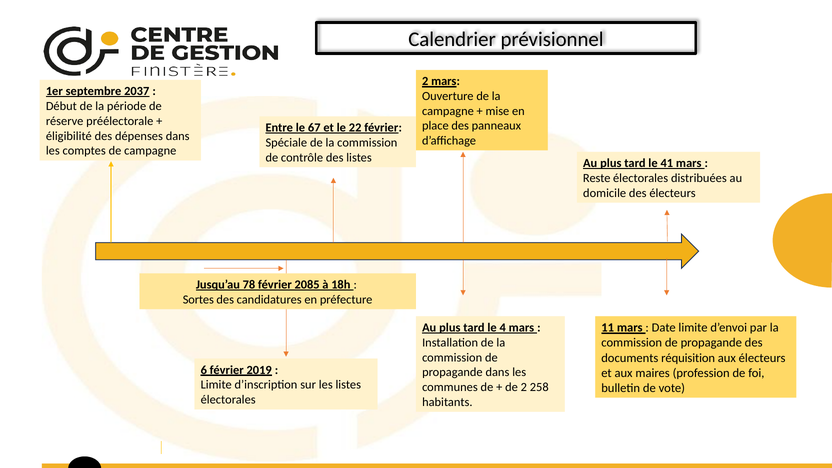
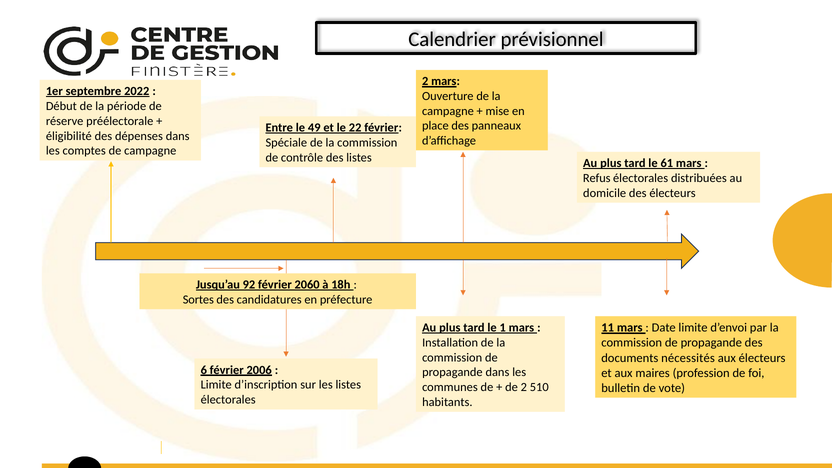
2037: 2037 -> 2022 (137, 91)
67: 67 -> 49 (314, 128)
41: 41 -> 61 (667, 163)
Reste: Reste -> Refus (597, 178)
78: 78 -> 92 (249, 285)
2085: 2085 -> 2060 (307, 285)
4: 4 -> 1 (503, 328)
réquisition: réquisition -> nécessités (688, 358)
2019: 2019 -> 2006 (259, 370)
258: 258 -> 510 (539, 387)
